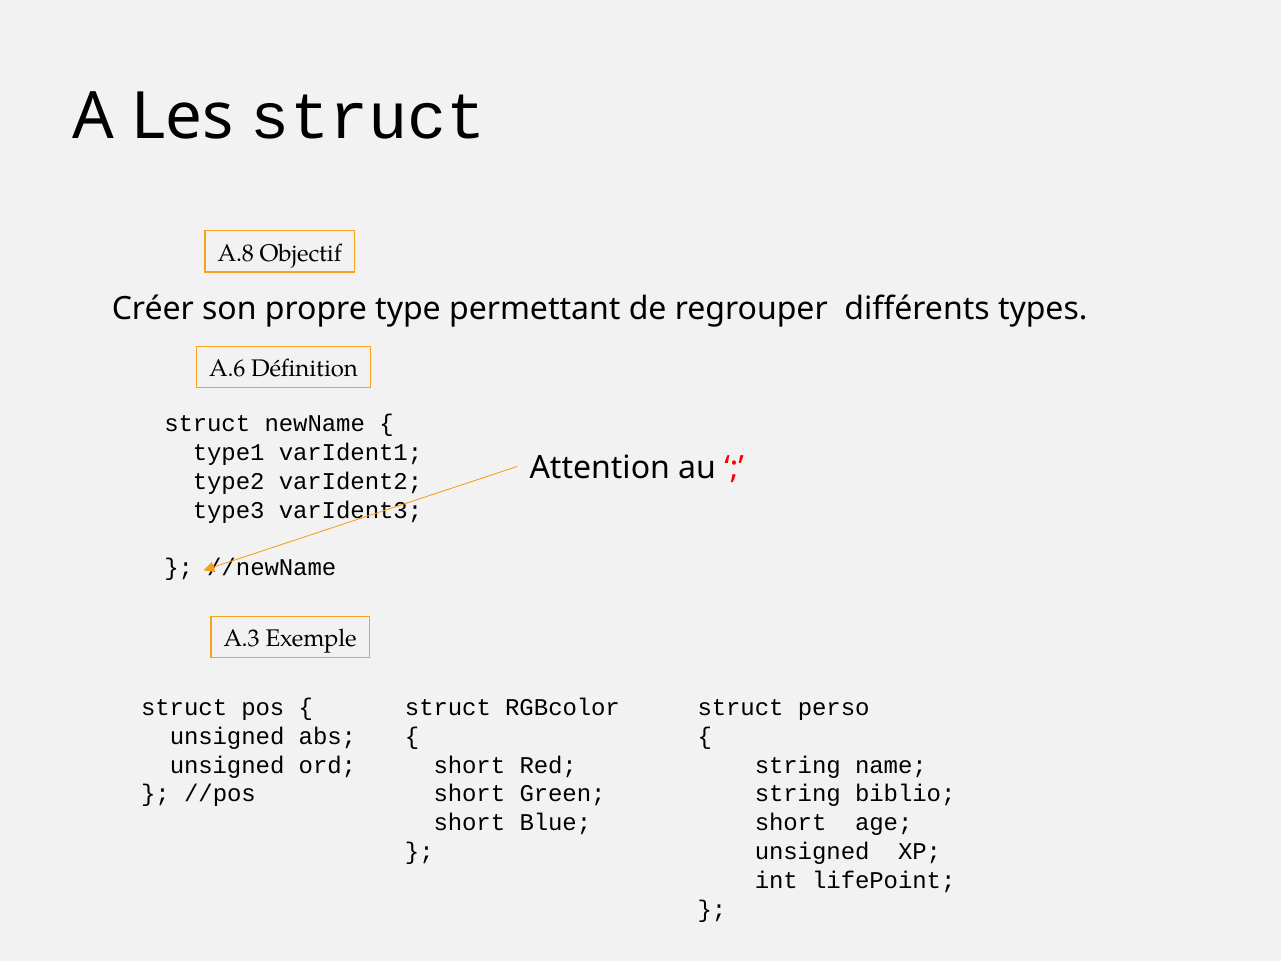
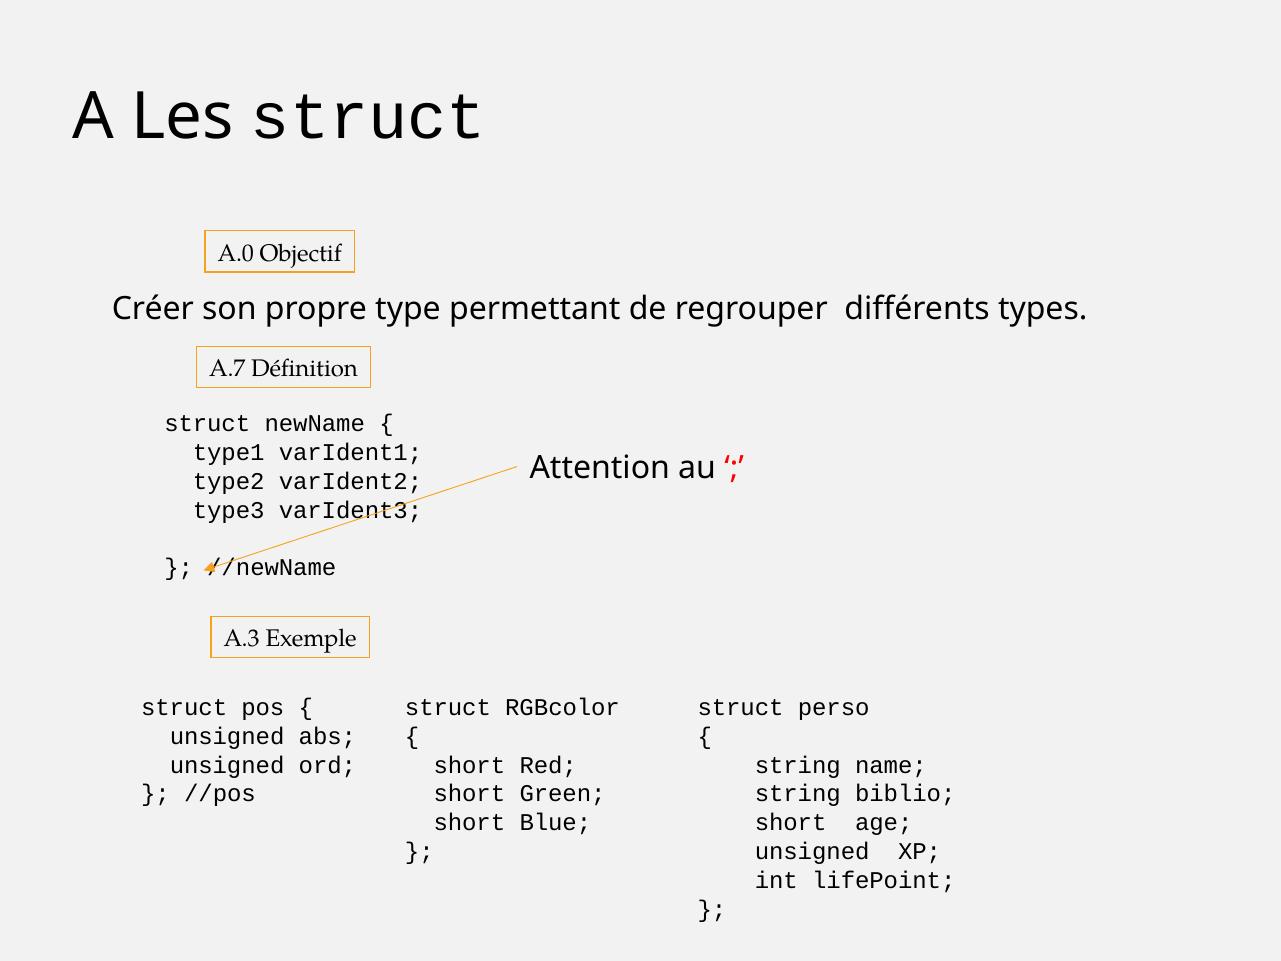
A.8: A.8 -> A.0 (236, 253)
A.6: A.6 -> A.7 (227, 369)
